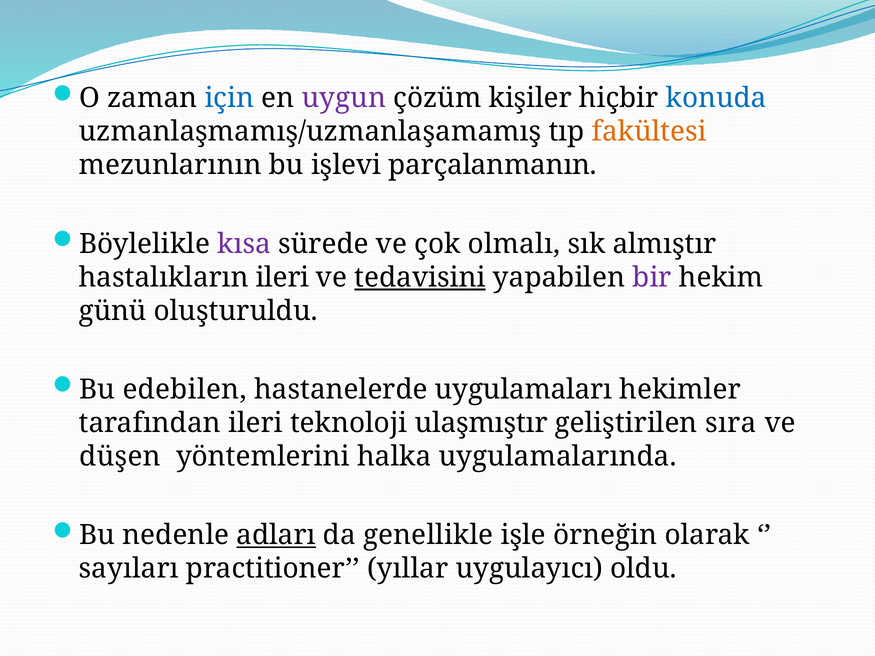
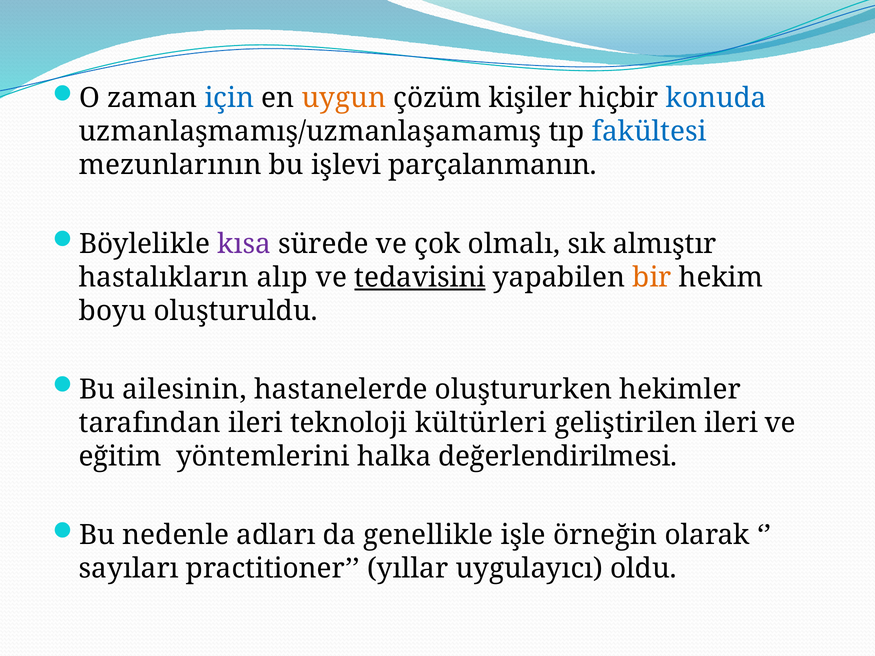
uygun colour: purple -> orange (344, 98)
fakültesi colour: orange -> blue (649, 132)
hastalıkların ileri: ileri -> alıp (282, 278)
bir colour: purple -> orange (652, 278)
günü: günü -> boyu (113, 311)
edebilen: edebilen -> ailesinin (185, 390)
uygulamaları: uygulamaları -> oluştururken (523, 390)
ulaşmıştır: ulaşmıştır -> kültürleri (481, 423)
geliştirilen sıra: sıra -> ileri (731, 423)
düşen: düşen -> eğitim (120, 457)
uygulamalarında: uygulamalarında -> değerlendirilmesi (558, 457)
adları underline: present -> none (276, 535)
